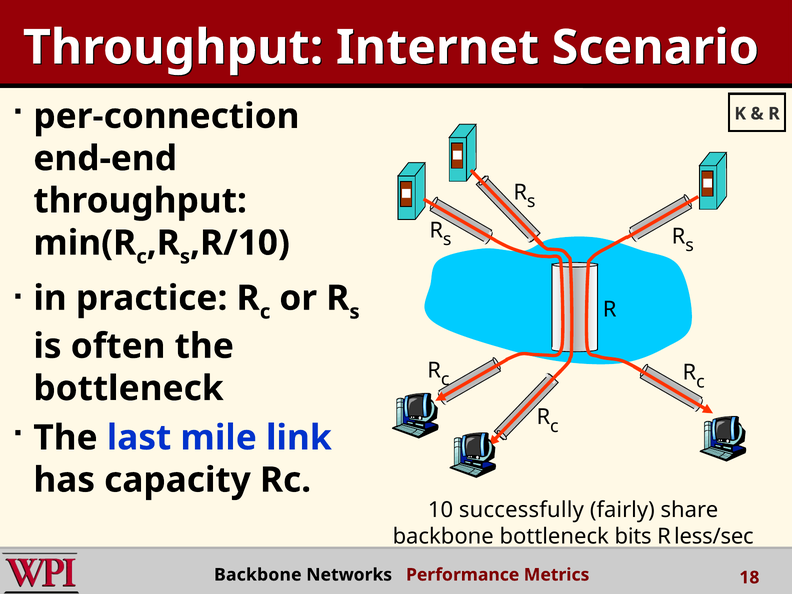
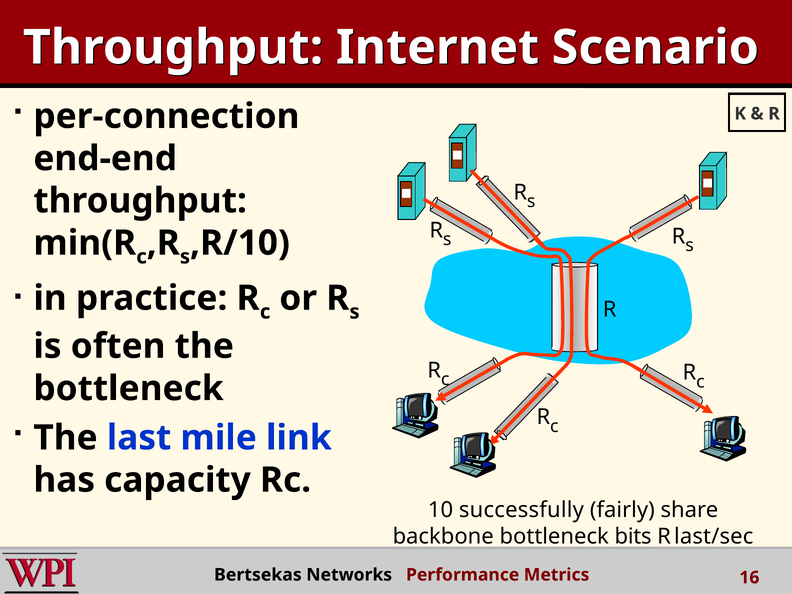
less/sec: less/sec -> last/sec (714, 536)
Backbone: Backbone -> Bertsekas (258, 575)
18: 18 -> 16 (749, 578)
